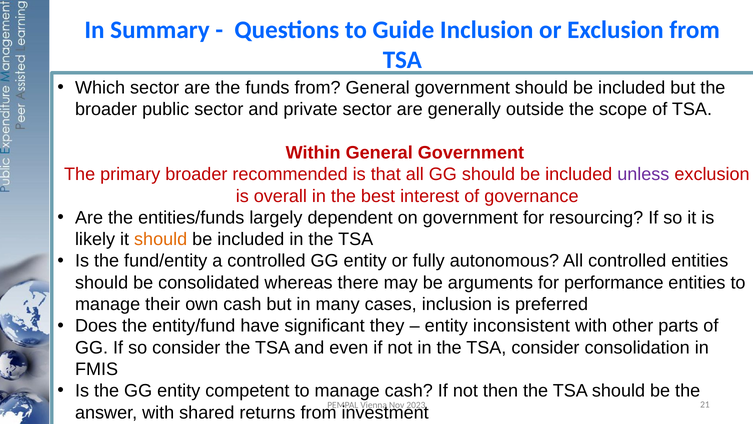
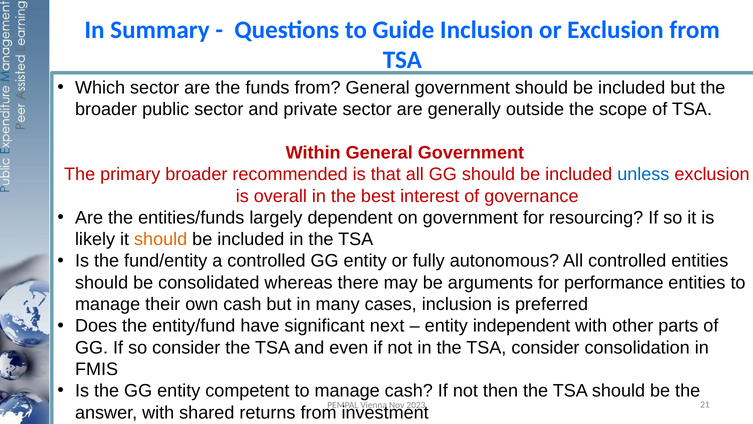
unless colour: purple -> blue (643, 174)
they: they -> next (387, 326)
inconsistent: inconsistent -> independent (522, 326)
